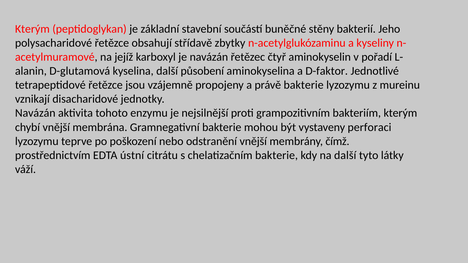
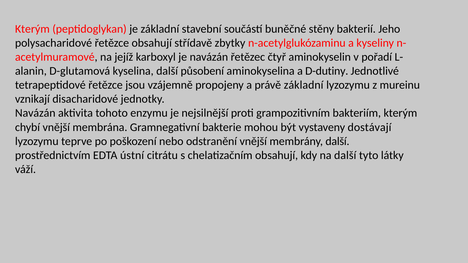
D-faktor: D-faktor -> D-dutiny (327, 71)
právě bakterie: bakterie -> základní (304, 85)
perforaci: perforaci -> dostávají (370, 127)
membrány čímž: čímž -> další (337, 141)
chelatizačním bakterie: bakterie -> obsahují (277, 155)
